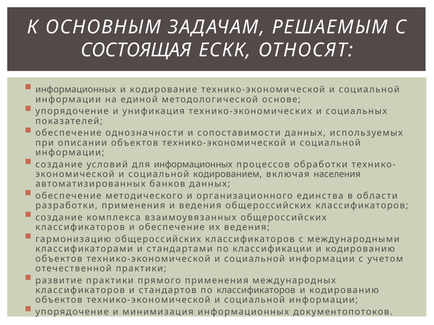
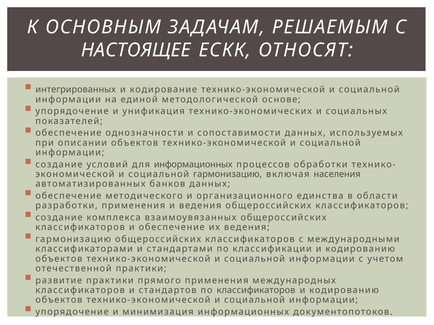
СОСТОЯЩАЯ: СОСТОЯЩАЯ -> НАСТОЯЩЕЕ (136, 50)
информационных: информационных -> интегрированных (76, 90)
социальной кодированием: кодированием -> гармонизацию (228, 174)
